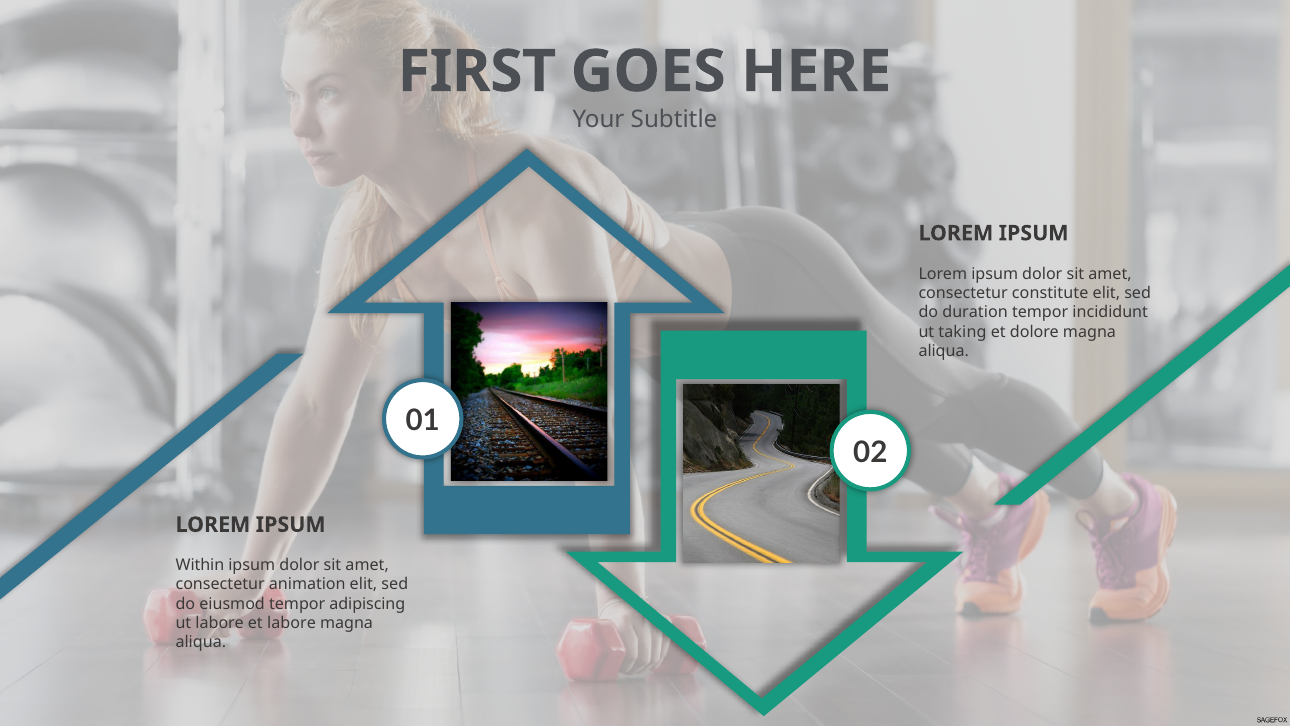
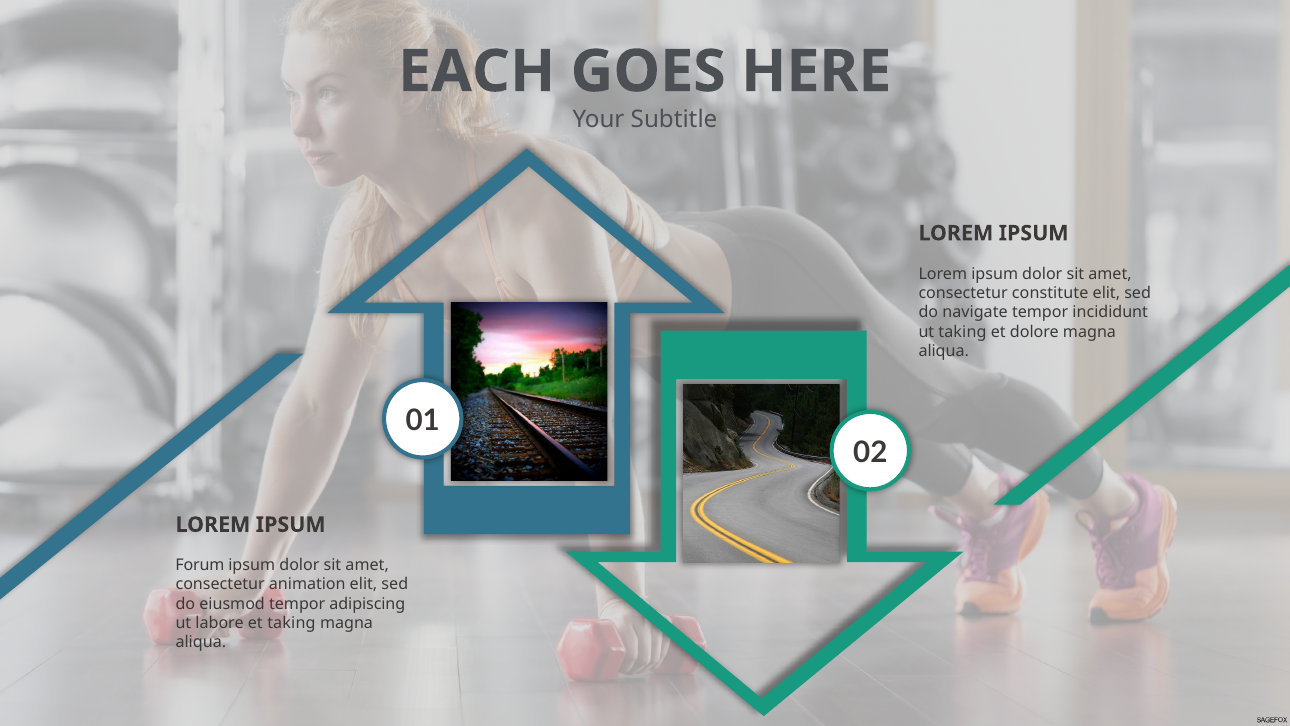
FIRST: FIRST -> EACH (477, 72)
duration: duration -> navigate (975, 312)
Within: Within -> Forum (200, 565)
et labore: labore -> taking (291, 623)
